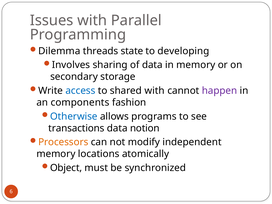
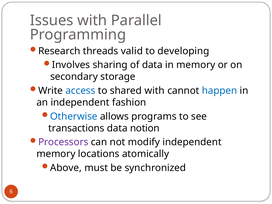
Dilemma: Dilemma -> Research (59, 51)
state: state -> valid (132, 51)
happen colour: purple -> blue (220, 91)
an components: components -> independent (80, 102)
Processors colour: orange -> purple (63, 142)
Object: Object -> Above (66, 168)
